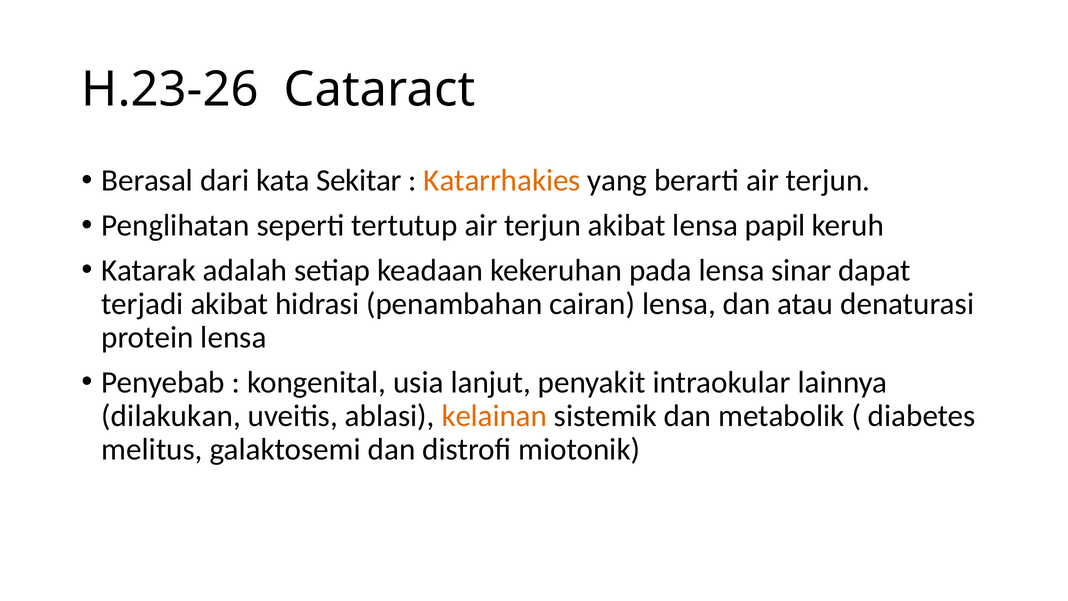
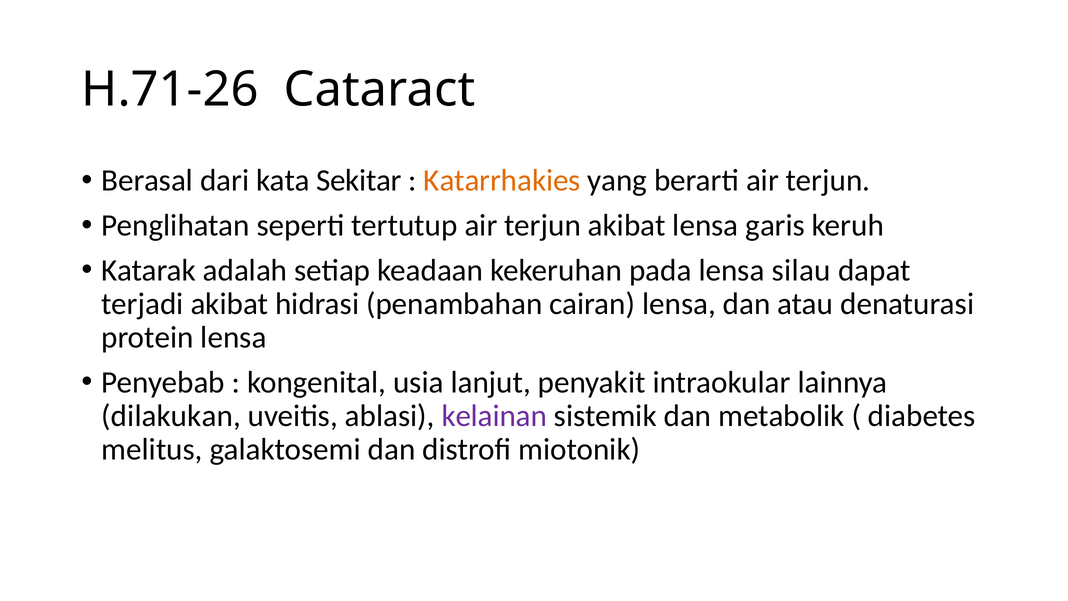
H.23-26: H.23-26 -> H.71-26 (170, 90)
papil: papil -> garis (775, 225)
sinar: sinar -> silau (801, 270)
kelainan colour: orange -> purple (494, 416)
